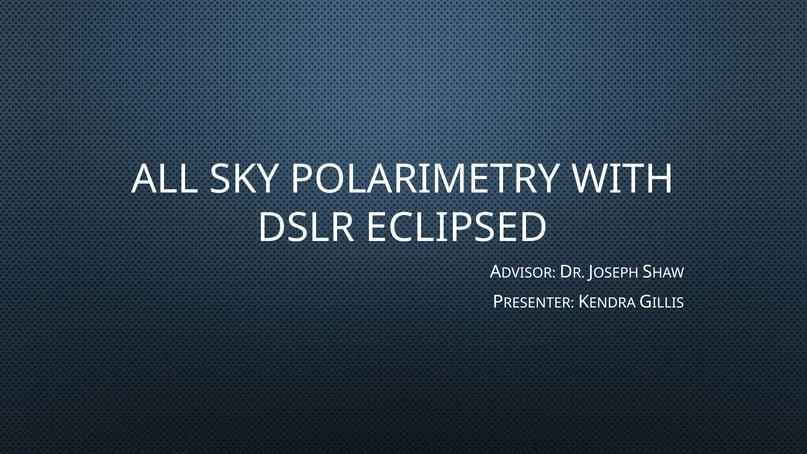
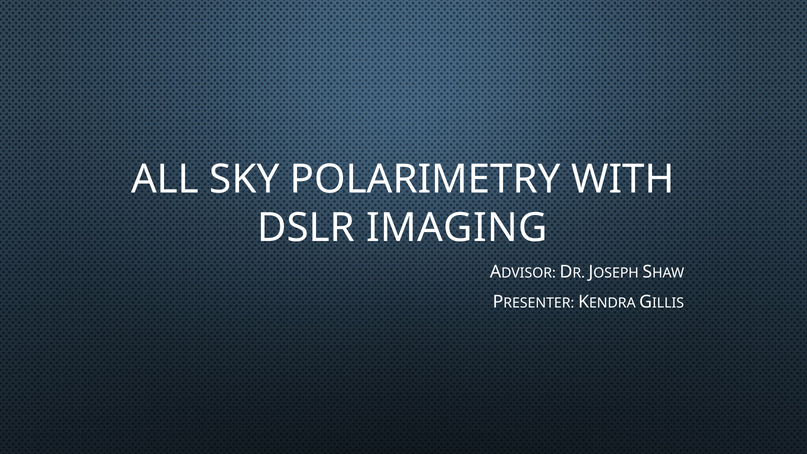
ECLIPSED: ECLIPSED -> IMAGING (457, 228)
